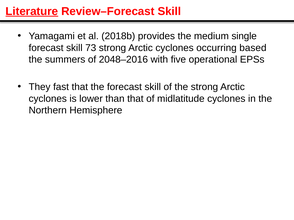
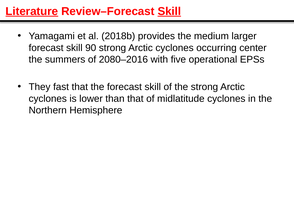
Skill underline: none -> present (169, 11)
single: single -> larger (244, 36)
73: 73 -> 90 (91, 48)
based: based -> center (253, 48)
2048–2016: 2048–2016 -> 2080–2016 (123, 60)
